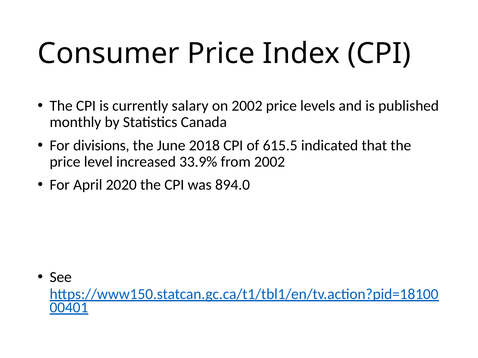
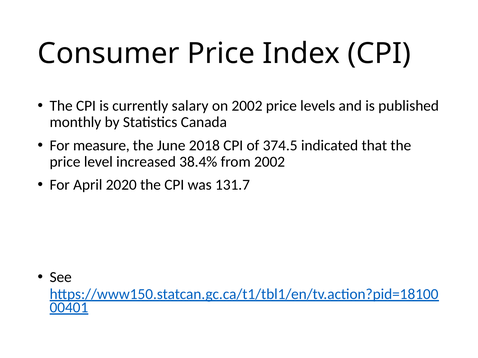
divisions: divisions -> measure (101, 146)
615.5: 615.5 -> 374.5 (280, 146)
33.9%: 33.9% -> 38.4% (198, 162)
894.0: 894.0 -> 131.7 (233, 185)
